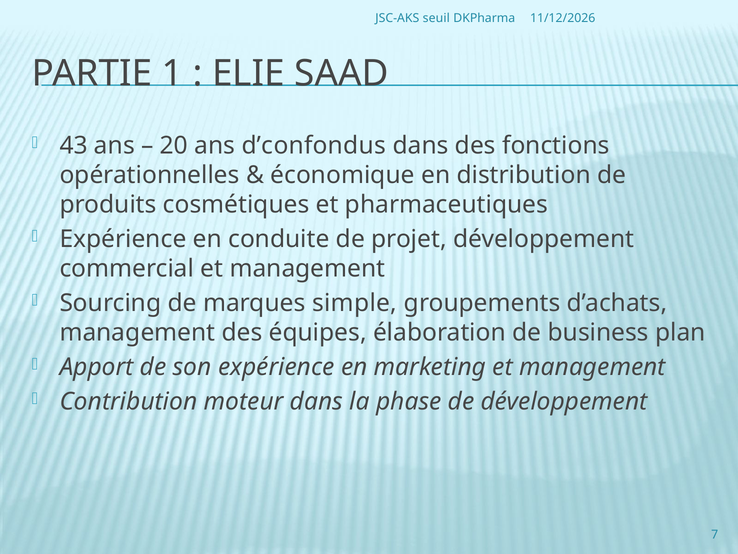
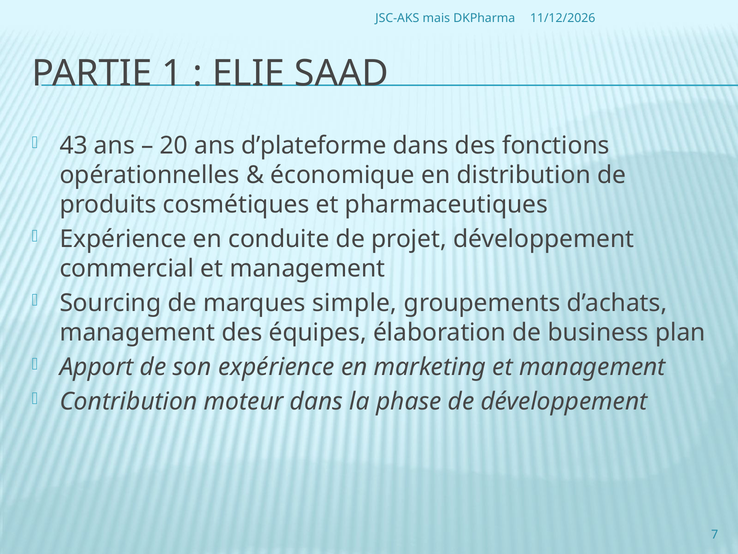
seuil: seuil -> mais (436, 18)
d’confondus: d’confondus -> d’plateforme (314, 146)
